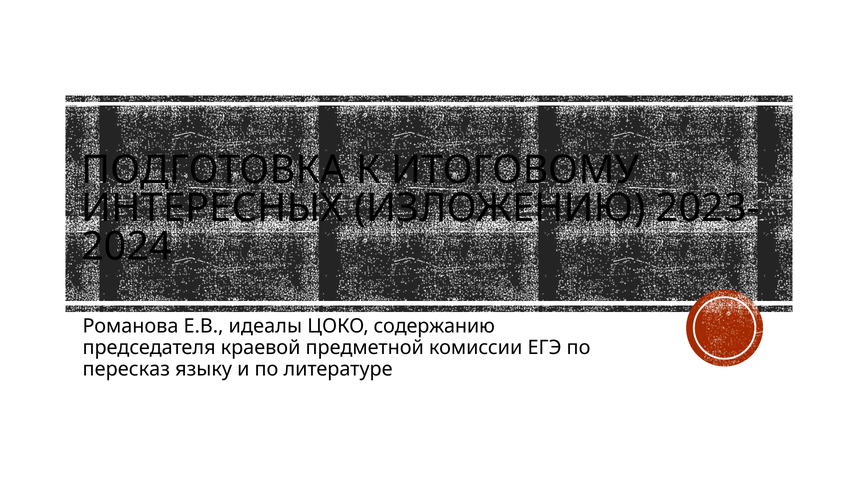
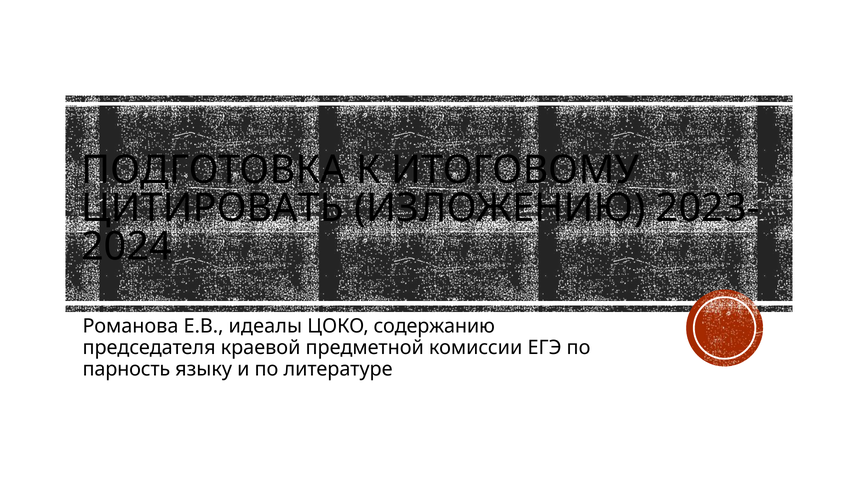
ИНТЕРЕСНЫХ: ИНТЕРЕСНЫХ -> ЦИТИРОВАТЬ (213, 208)
пересказ: пересказ -> парность (126, 369)
